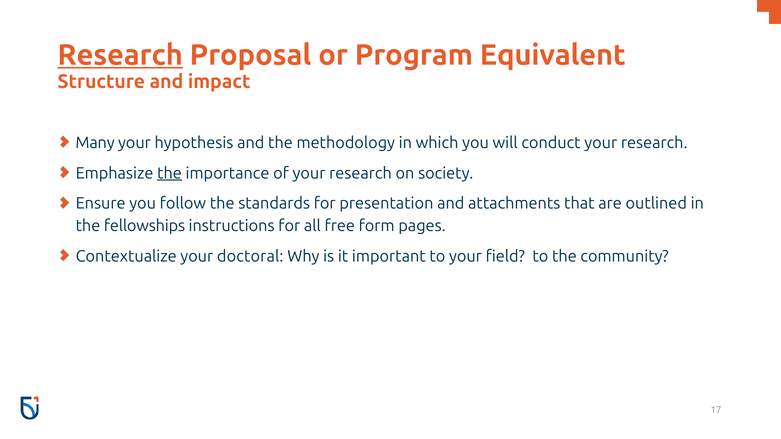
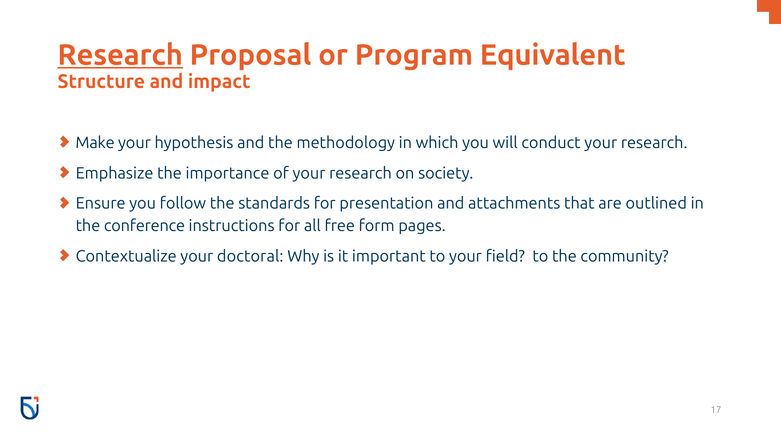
Many: Many -> Make (95, 143)
the underline: present -> none (169, 173)
fellowships: fellowships -> conference (145, 226)
